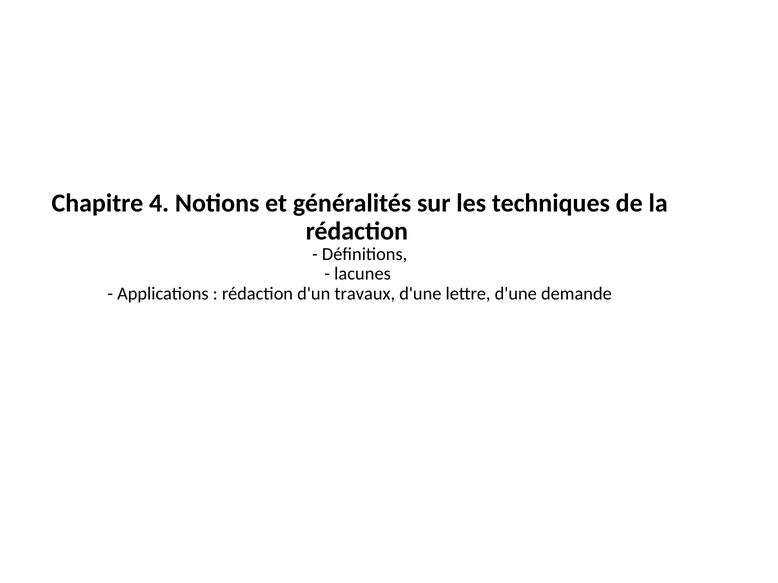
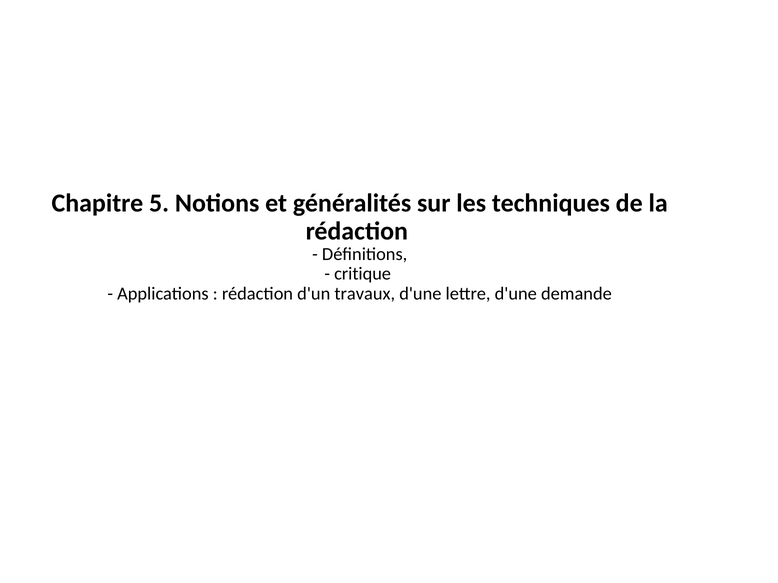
4: 4 -> 5 (159, 203)
lacunes: lacunes -> critique (363, 274)
